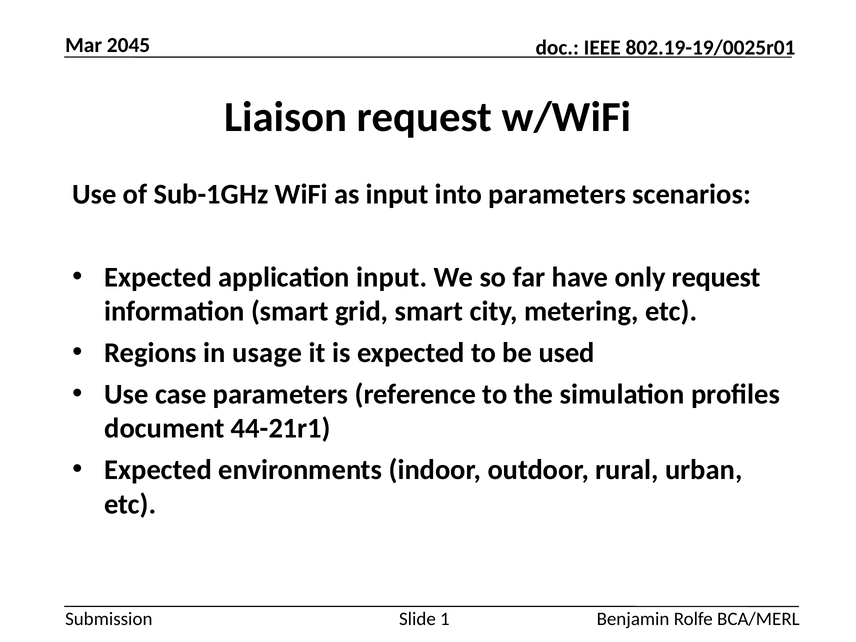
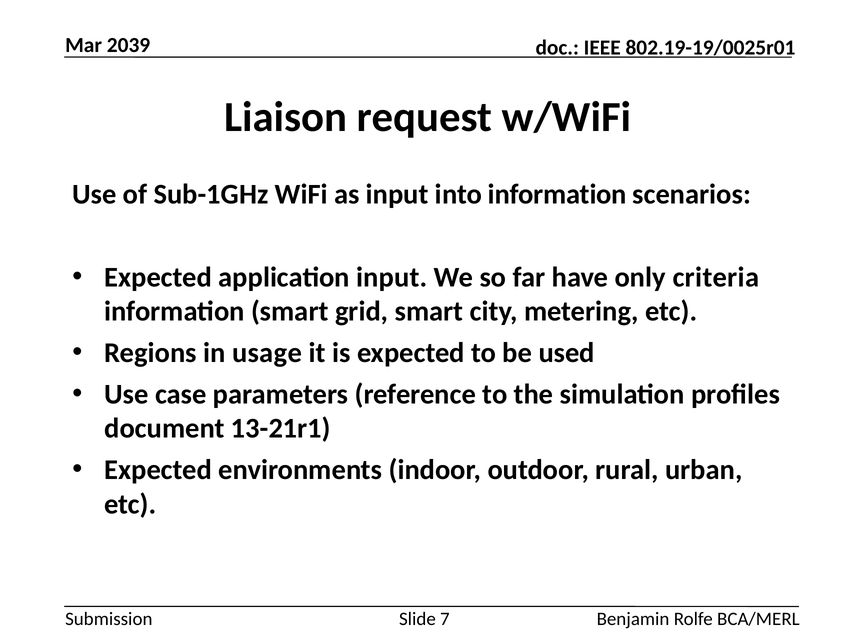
2045: 2045 -> 2039 (128, 45)
into parameters: parameters -> information (557, 194)
only request: request -> criteria (716, 277)
44-21r1: 44-21r1 -> 13-21r1 (281, 429)
1: 1 -> 7 (445, 619)
